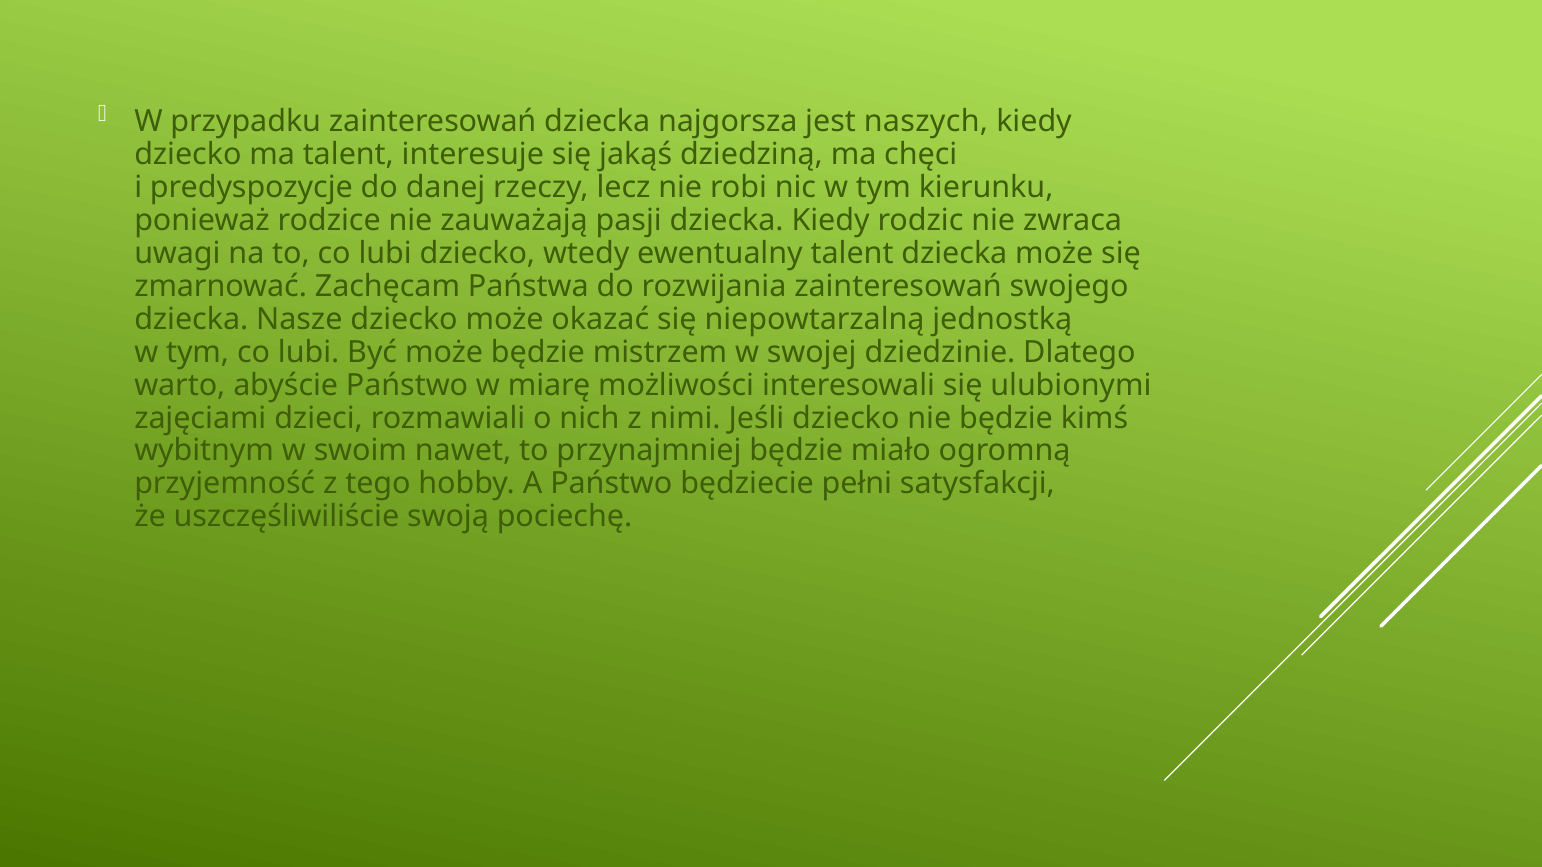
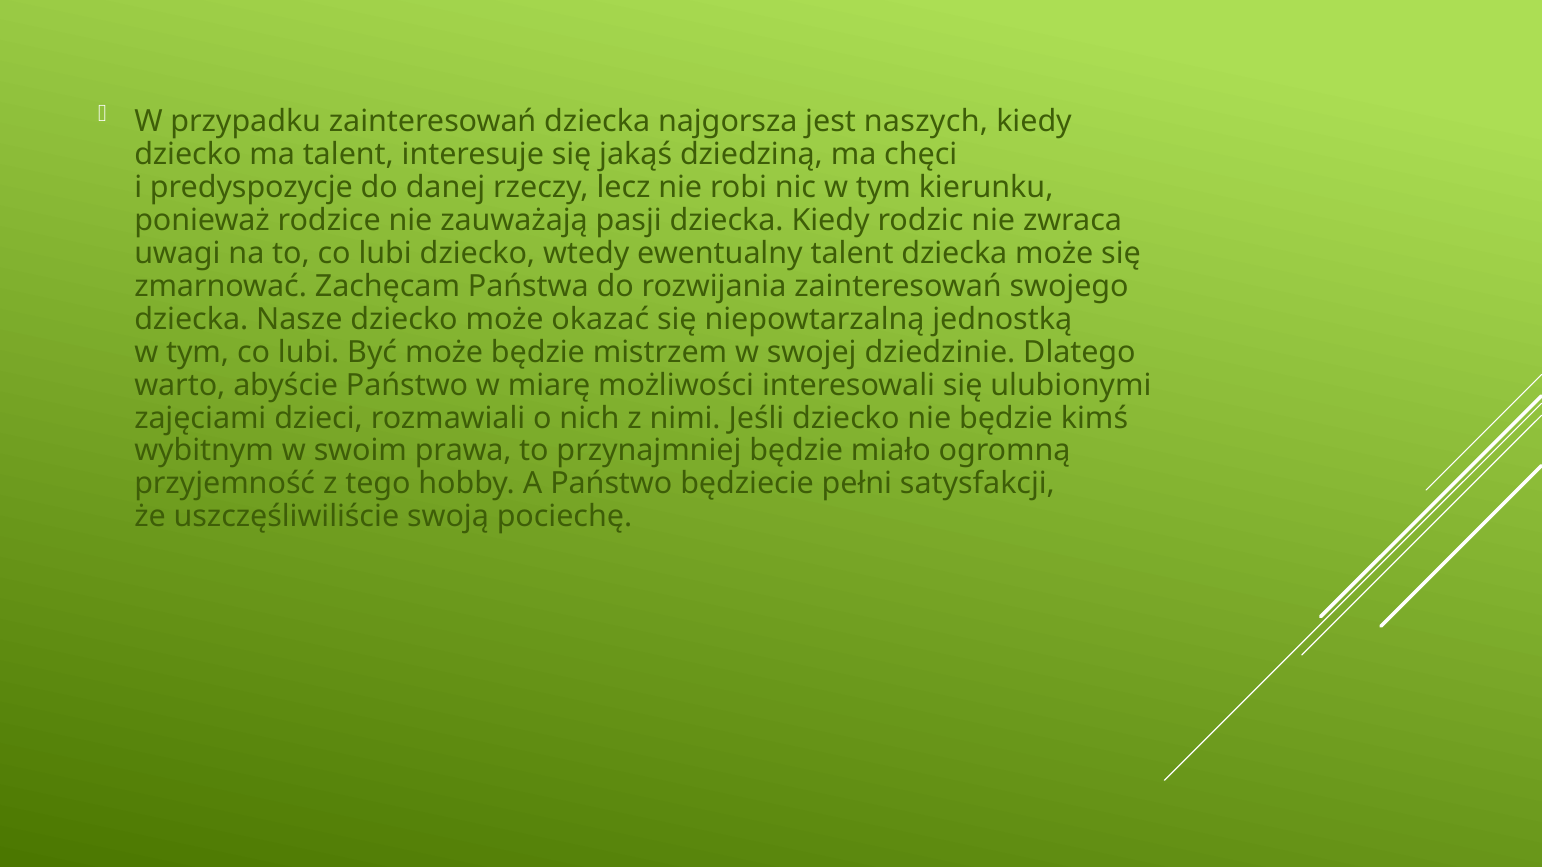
nawet: nawet -> prawa (463, 451)
